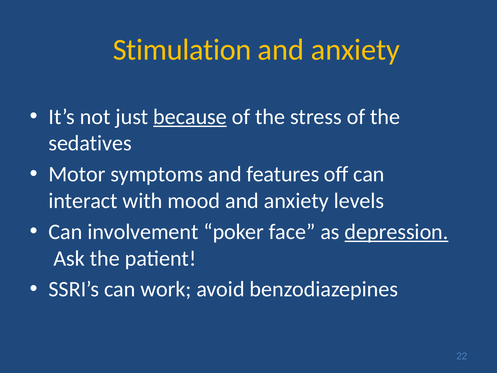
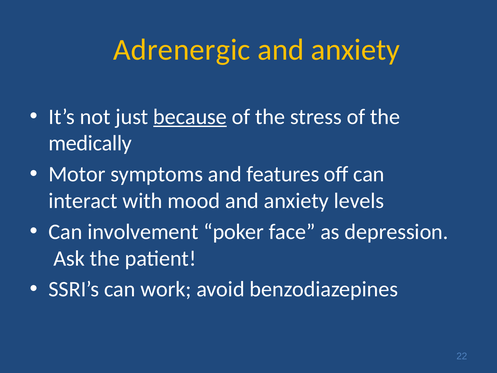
Stimulation: Stimulation -> Adrenergic (182, 50)
sedatives: sedatives -> medically (90, 143)
depression underline: present -> none (397, 232)
